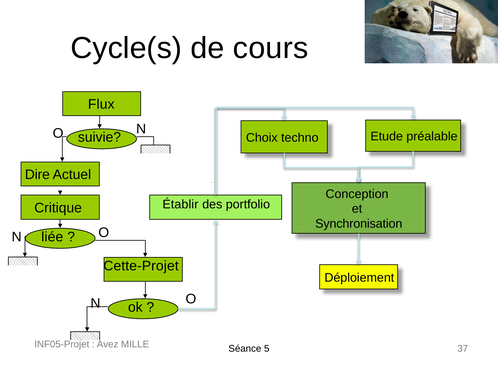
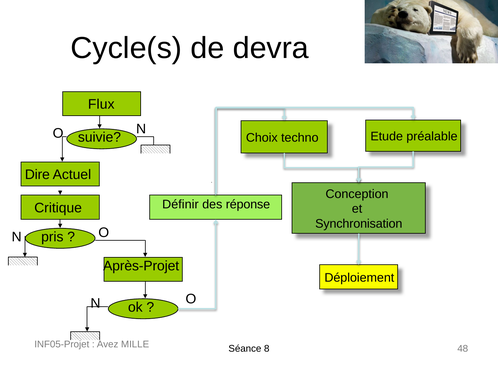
cours: cours -> devra (271, 48)
Établir: Établir -> Définir (180, 205)
portfolio: portfolio -> réponse (248, 205)
liée: liée -> pris (52, 237)
Cette-Projet: Cette-Projet -> Après-Projet (141, 266)
37: 37 -> 48 (463, 349)
5: 5 -> 8 (267, 349)
